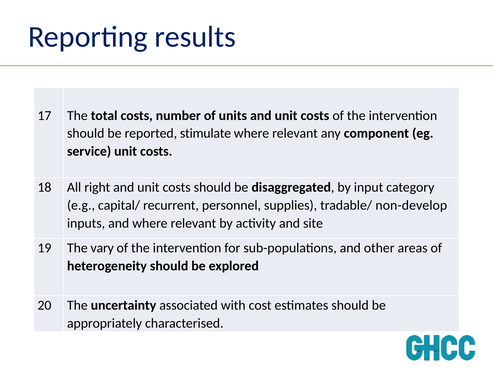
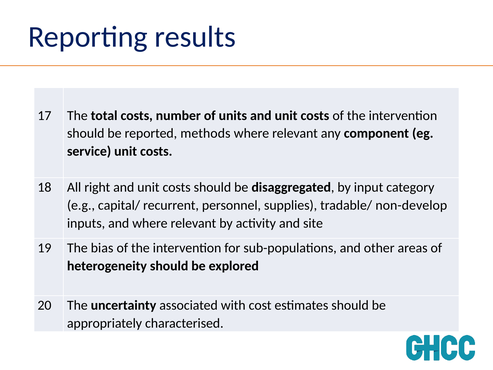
stimulate: stimulate -> methods (205, 133)
vary: vary -> bias (102, 248)
